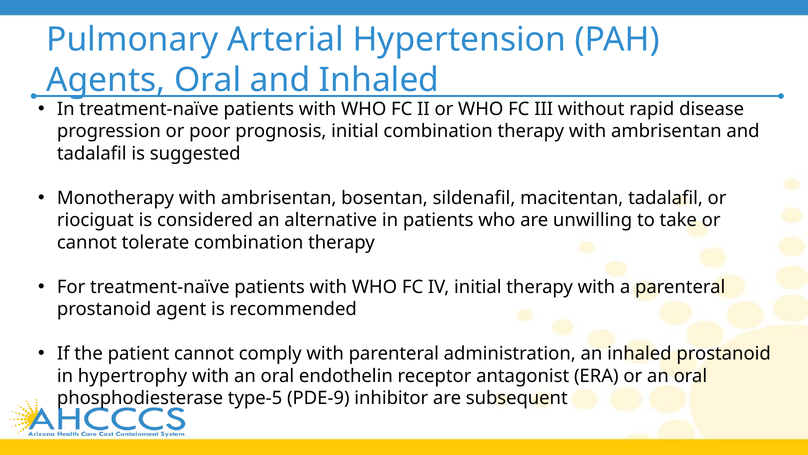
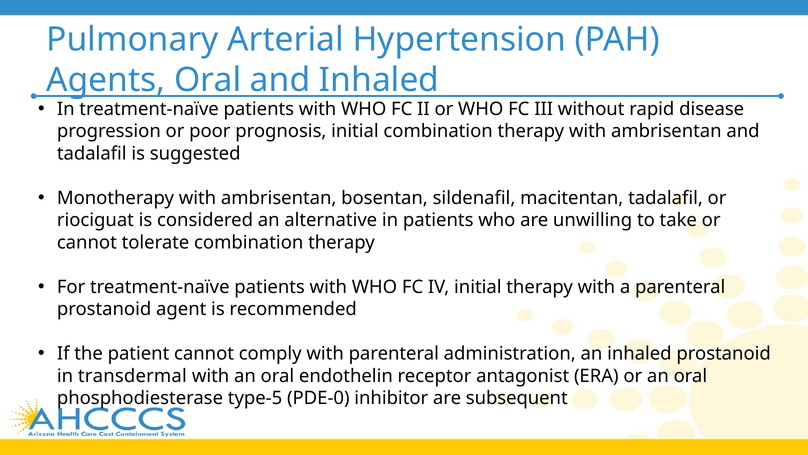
hypertrophy: hypertrophy -> transdermal (132, 376)
PDE-9: PDE-9 -> PDE-0 (318, 398)
